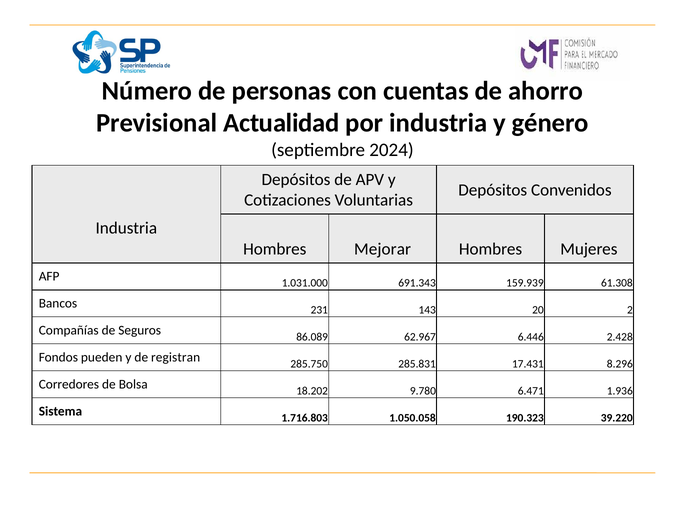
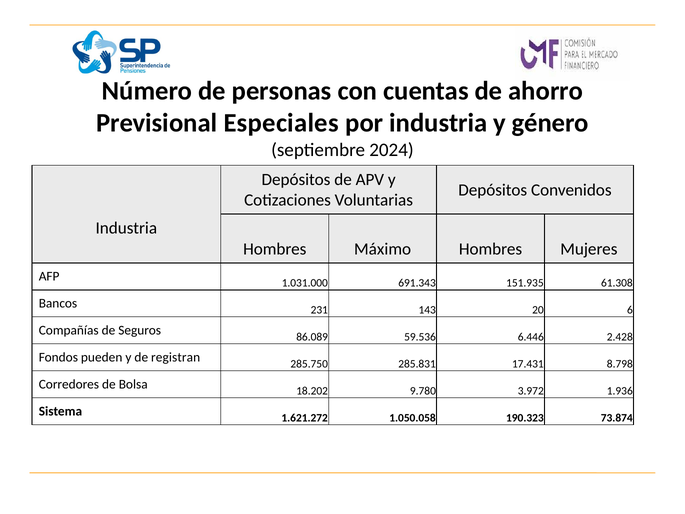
Actualidad: Actualidad -> Especiales (281, 123)
Mejorar: Mejorar -> Máximo (383, 249)
159.939: 159.939 -> 151.935 (525, 283)
2: 2 -> 6 (630, 310)
62.967: 62.967 -> 59.536 (420, 337)
8.296: 8.296 -> 8.798 (620, 364)
6.471: 6.471 -> 3.972 (531, 391)
1.716.803: 1.716.803 -> 1.621.272 (305, 418)
39.220: 39.220 -> 73.874 (617, 418)
